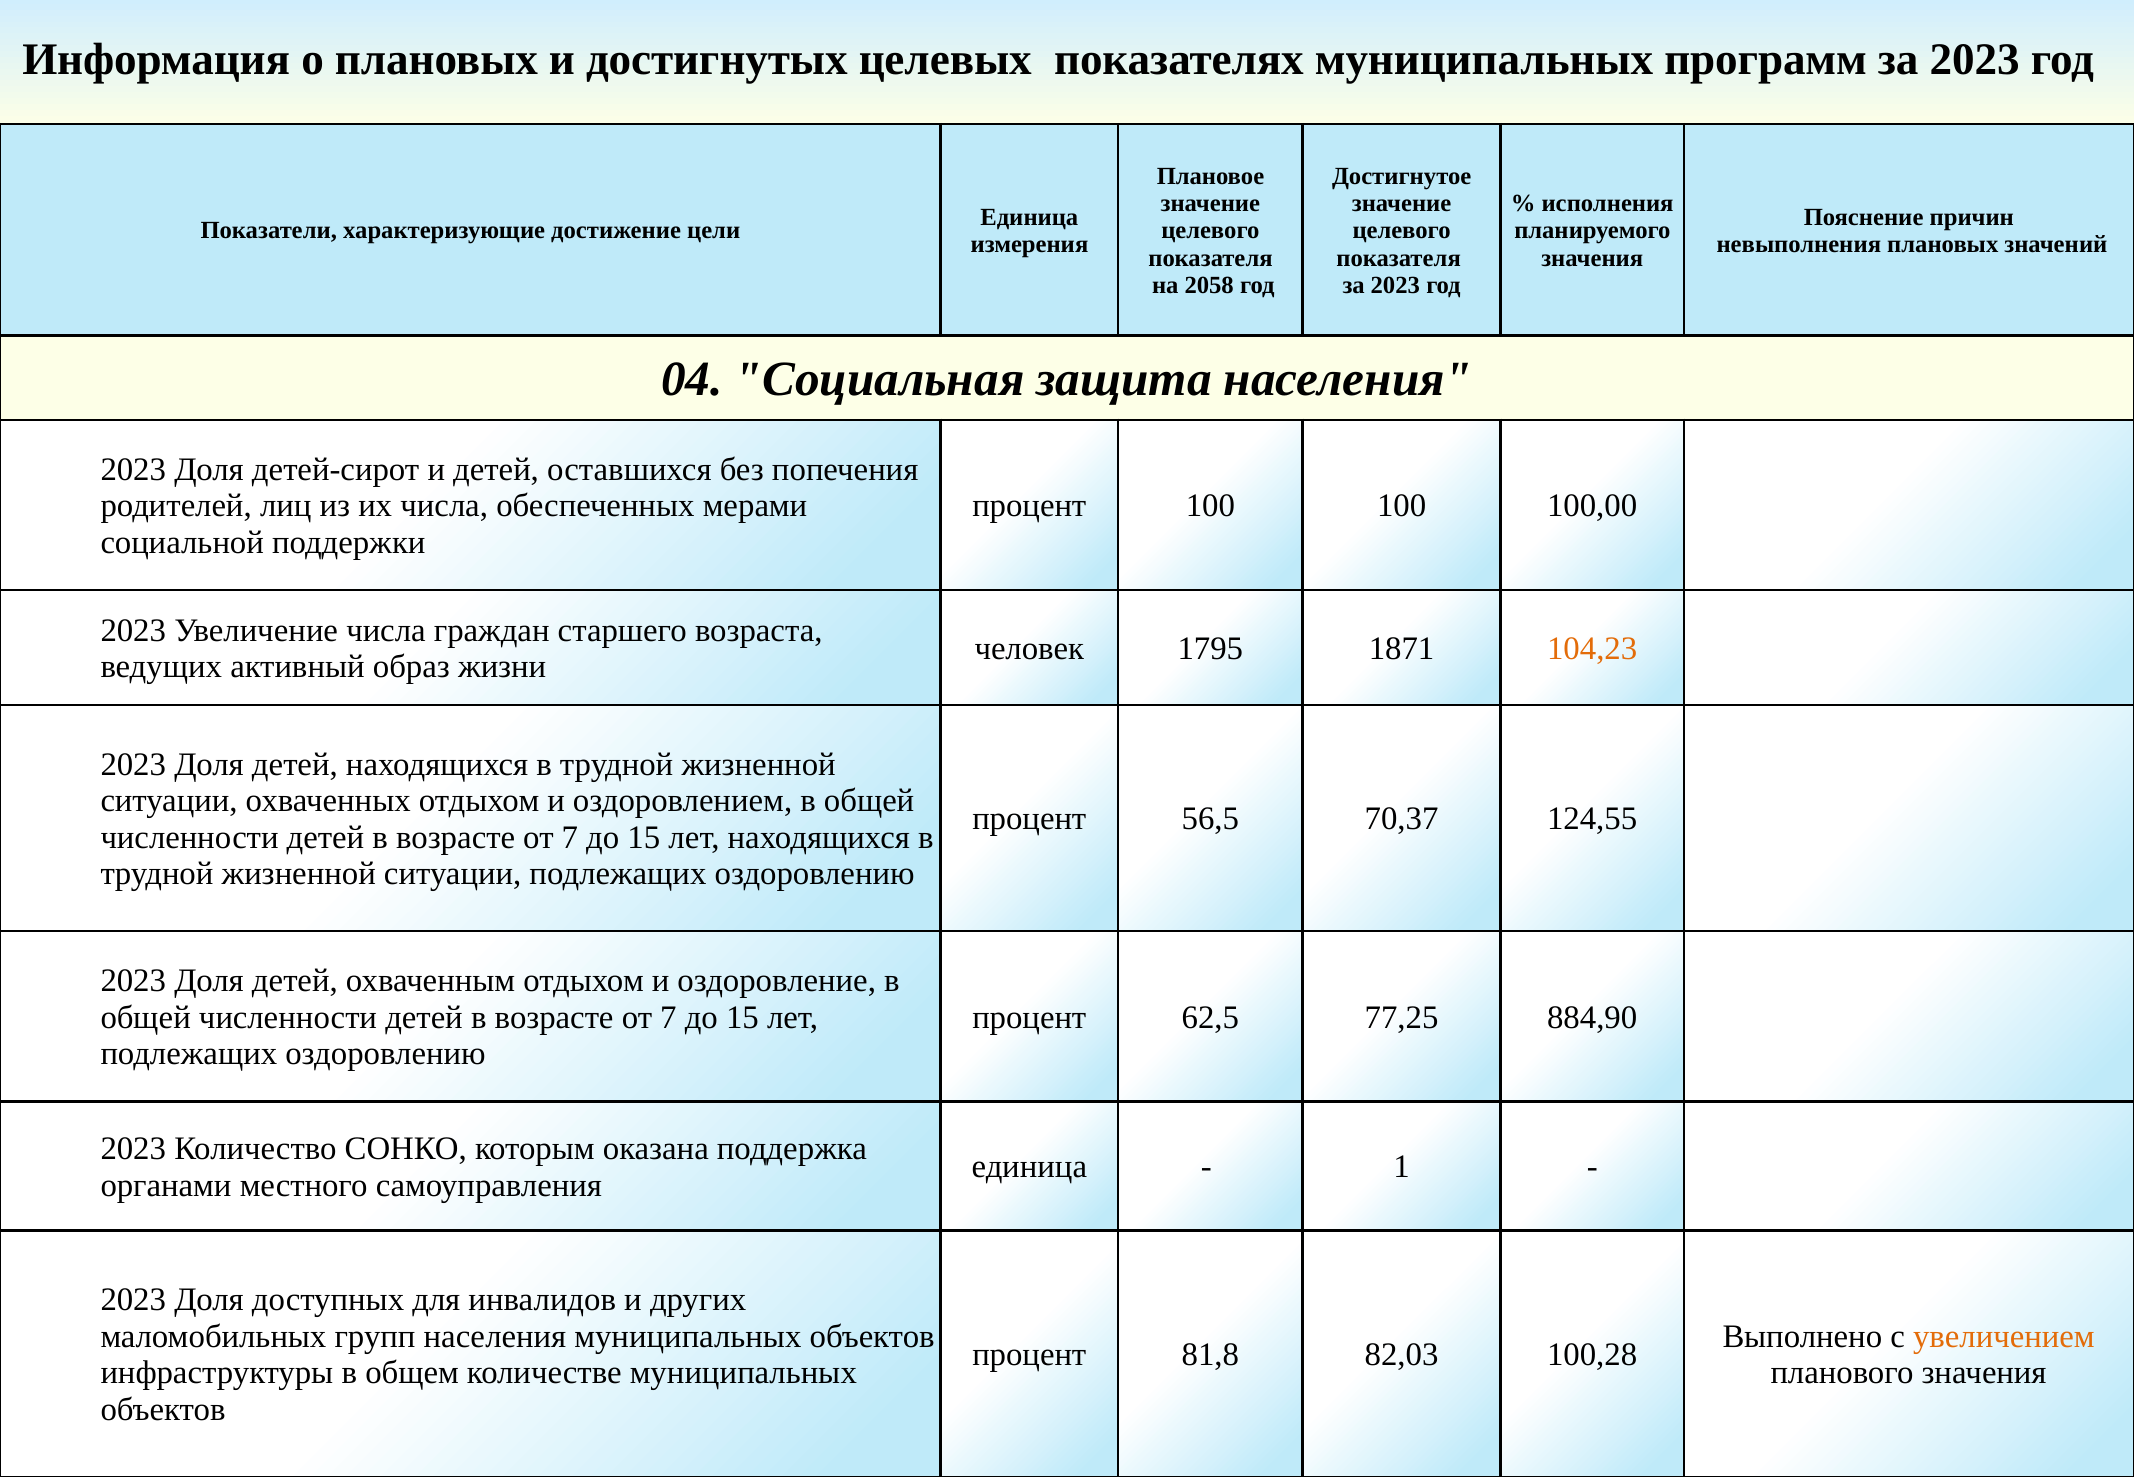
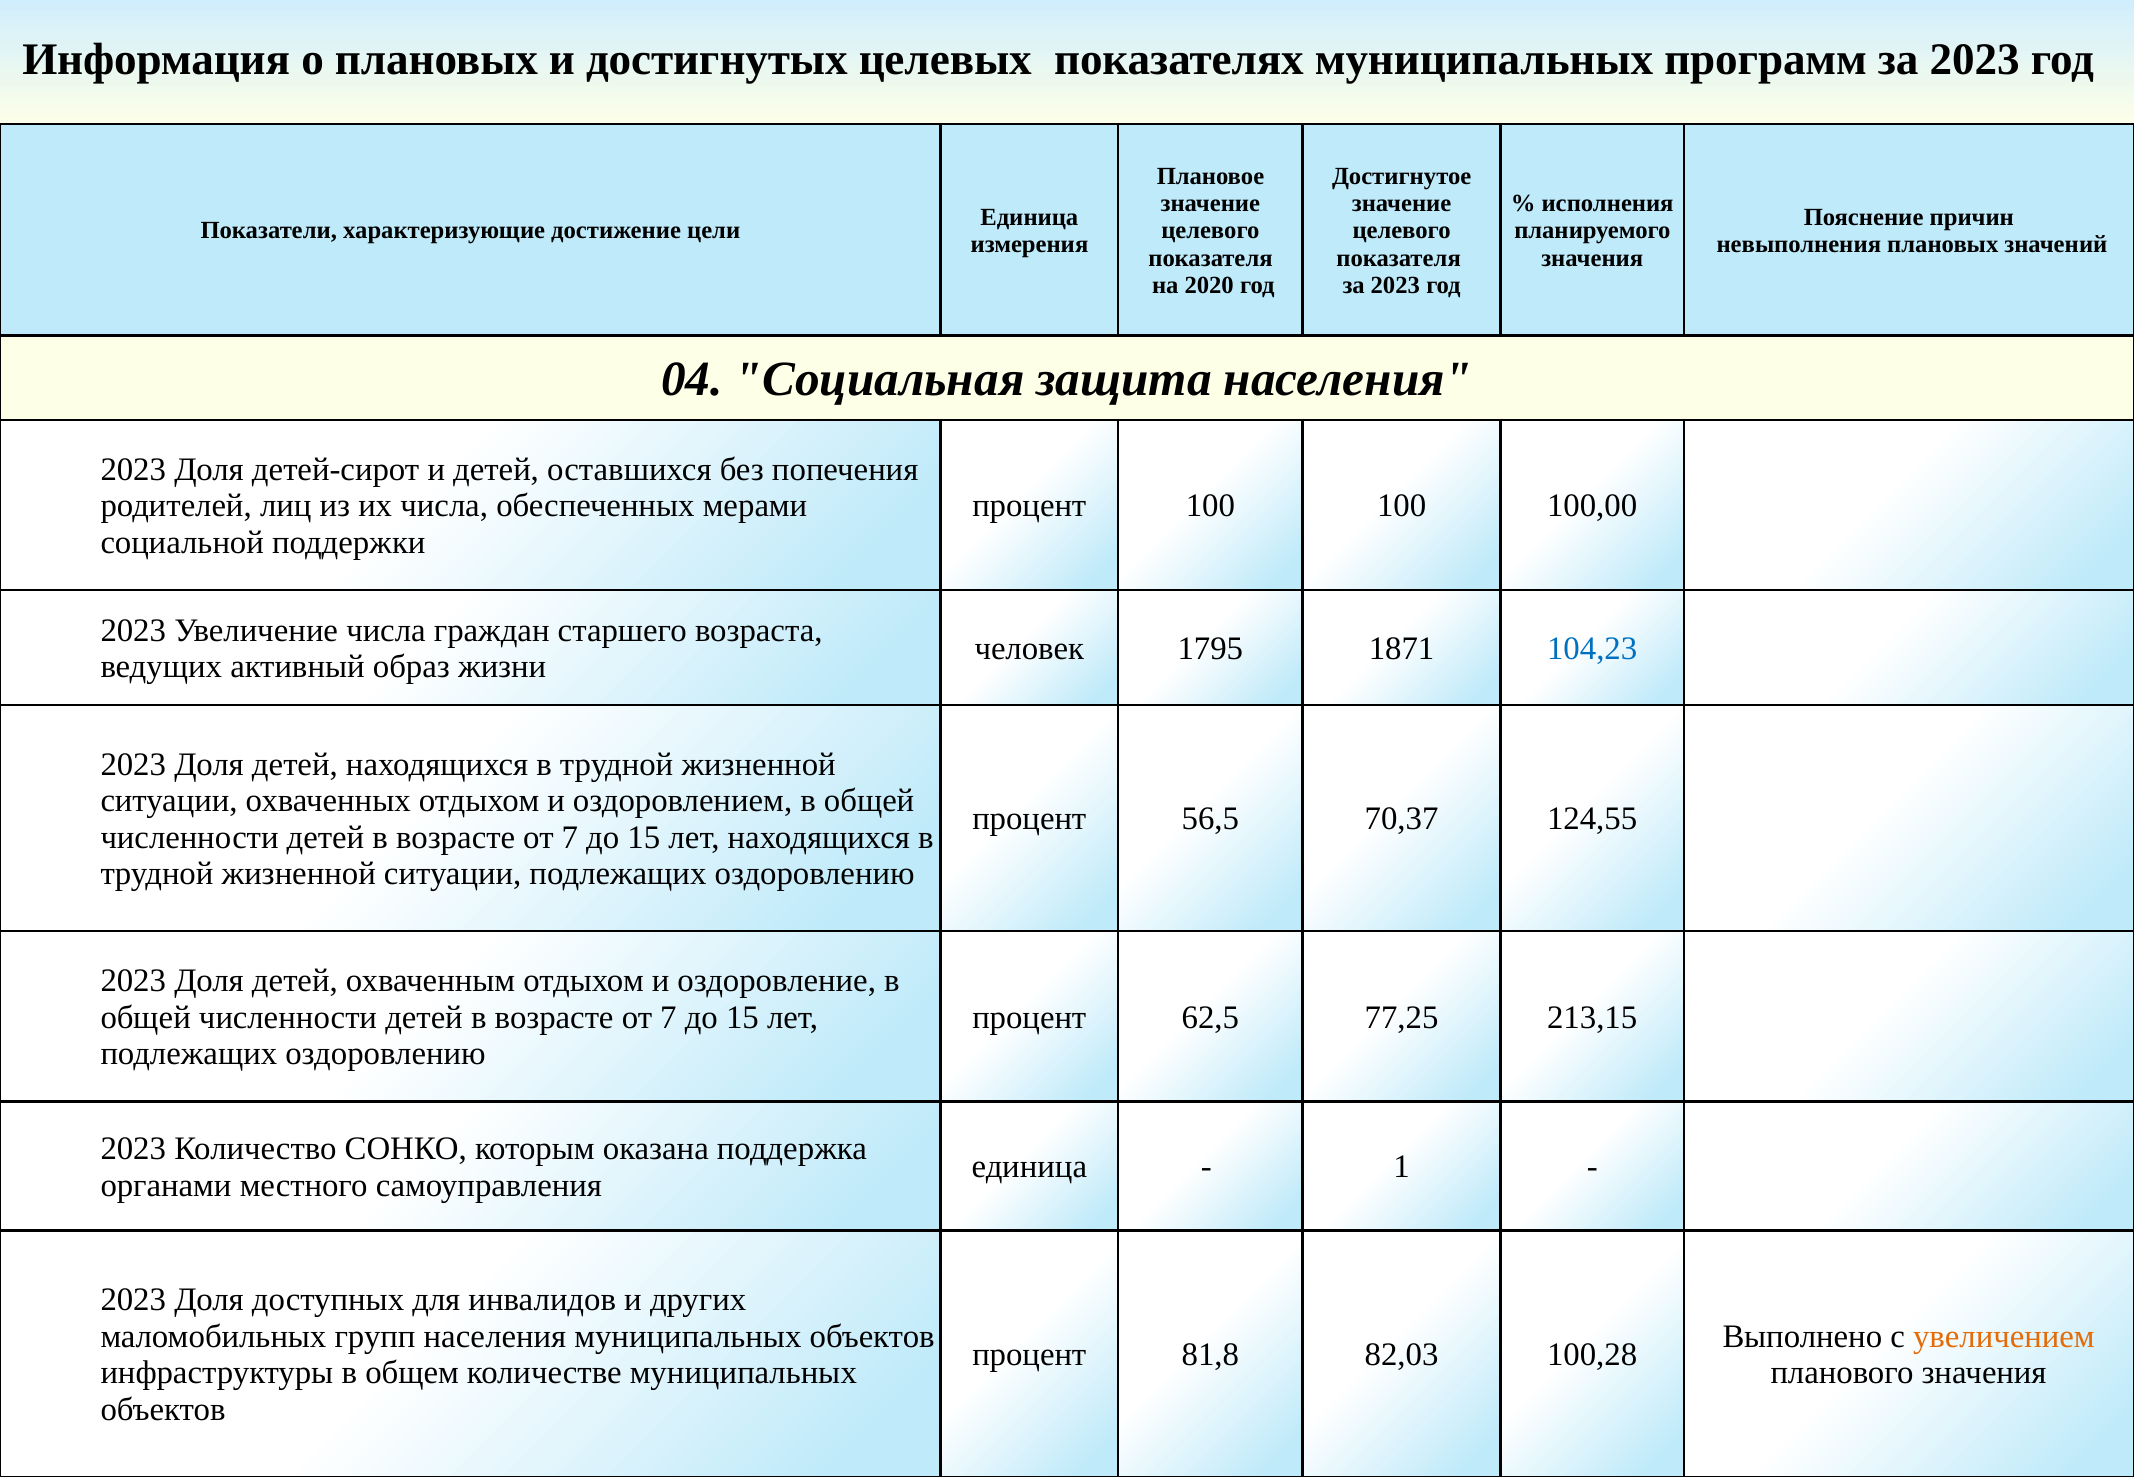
2058: 2058 -> 2020 (1209, 285)
104,23 colour: orange -> blue (1592, 649)
884,90: 884,90 -> 213,15 (1592, 1018)
